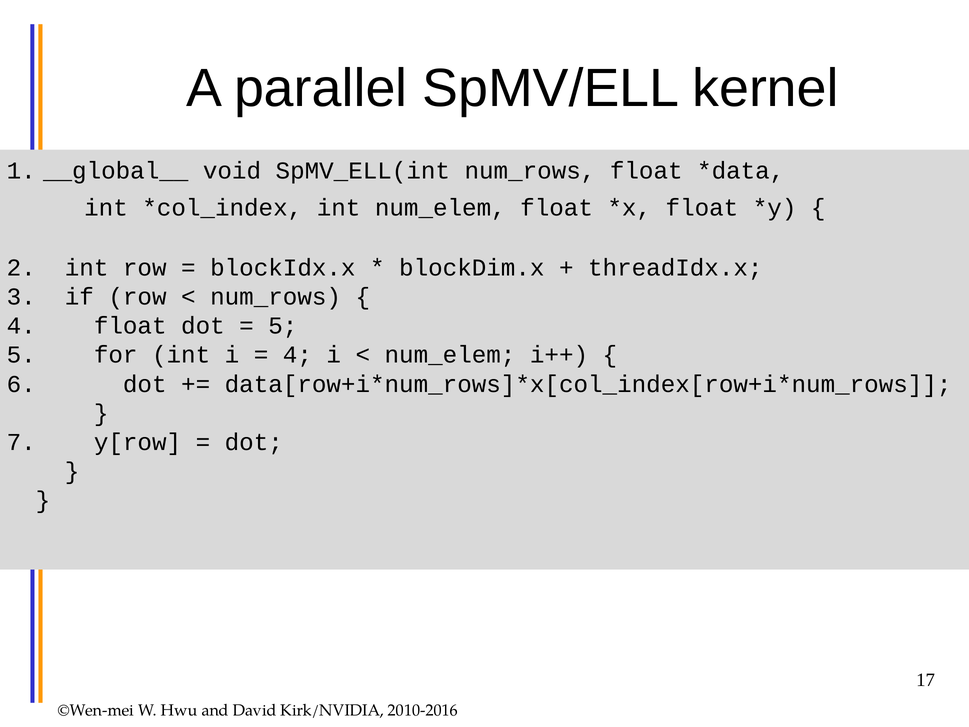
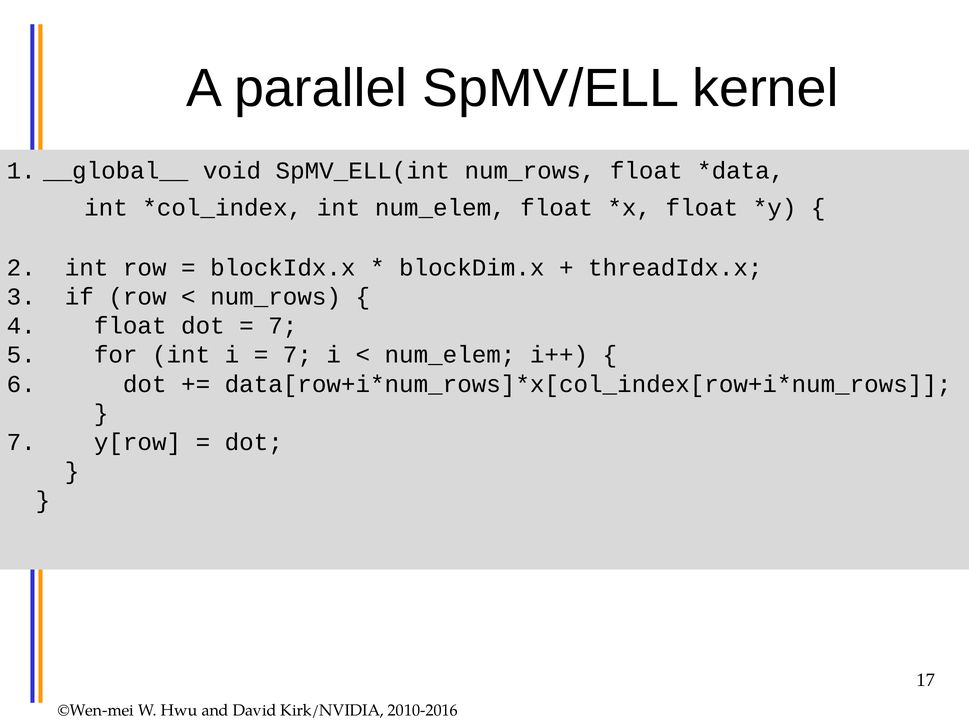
5: 5 -> 7 (283, 326)
4: 4 -> 7 (297, 355)
